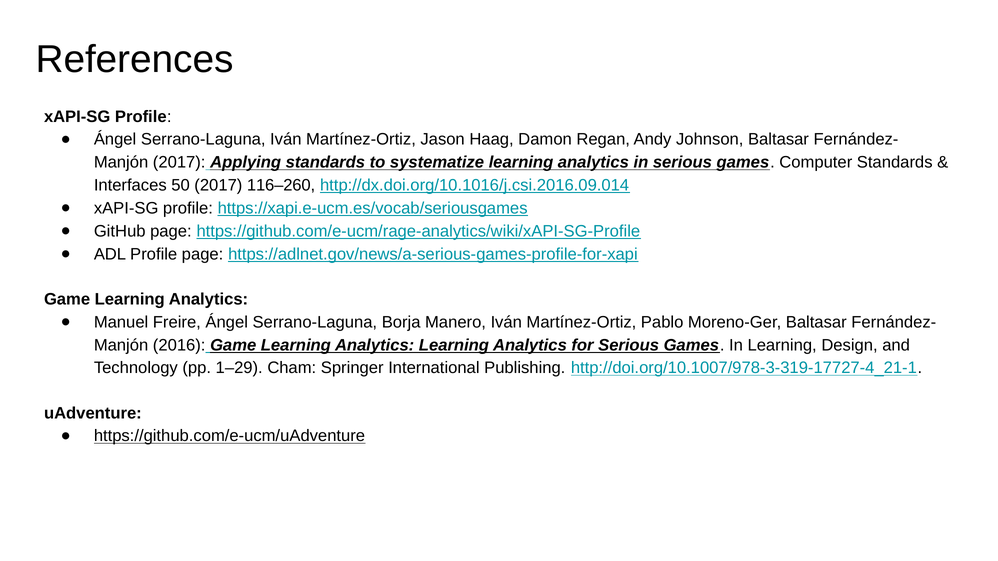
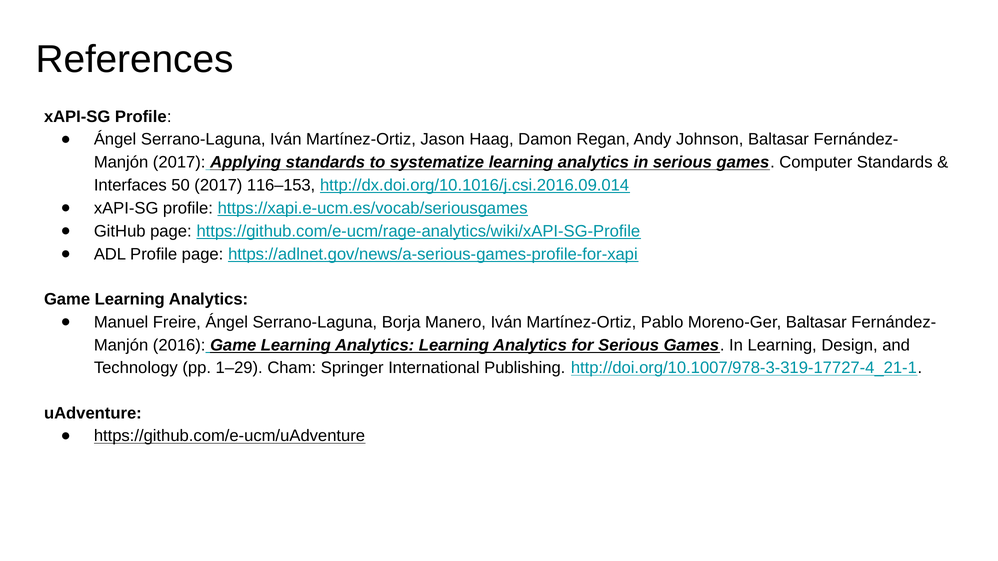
116–260: 116–260 -> 116–153 (281, 185)
